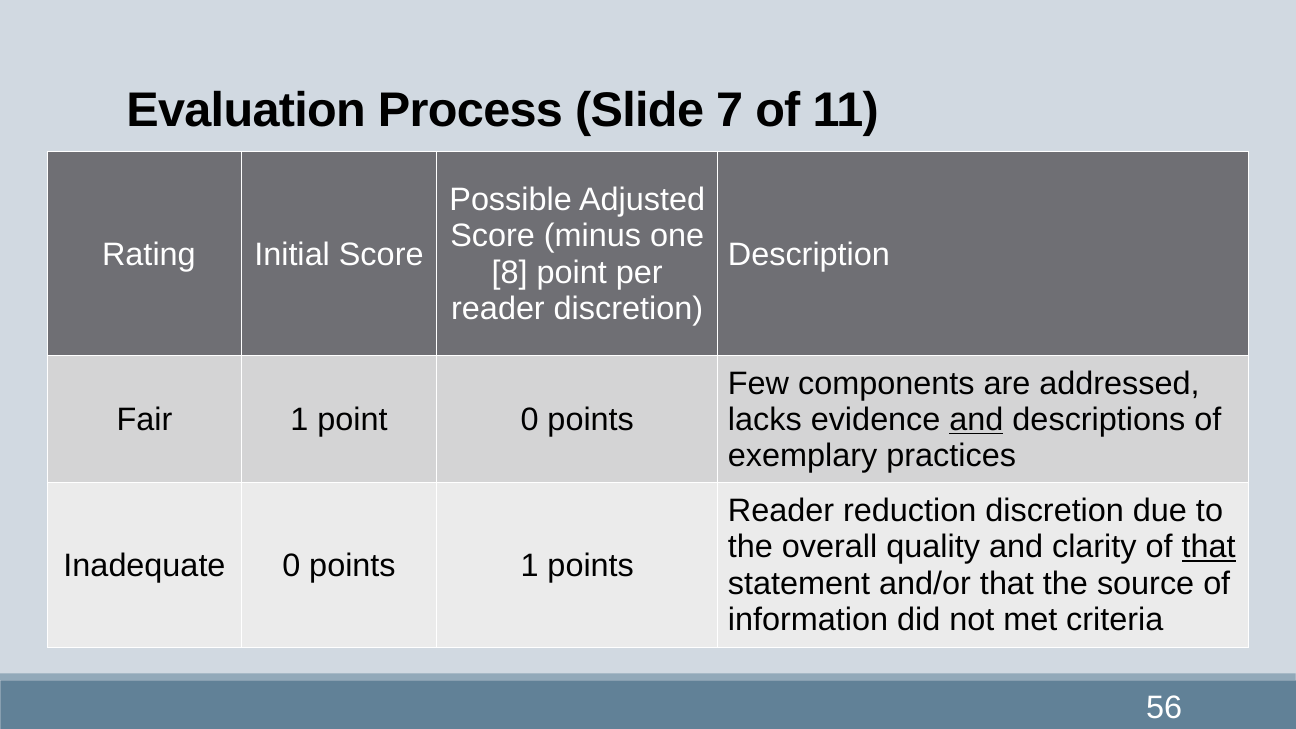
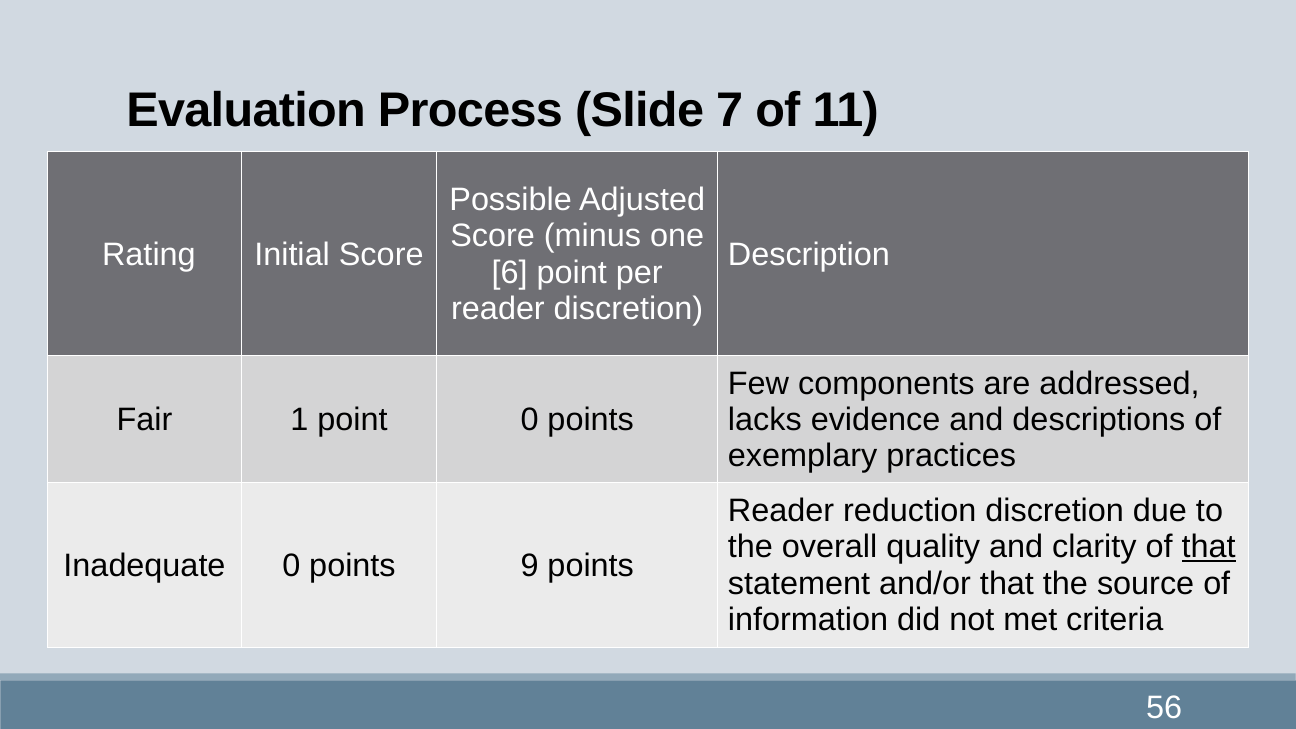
8: 8 -> 6 (510, 272)
and underline: present -> none (976, 420)
points 1: 1 -> 9 (530, 565)
